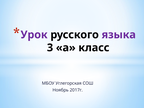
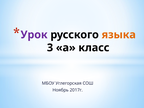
языка colour: purple -> orange (119, 35)
